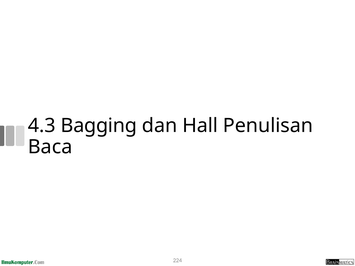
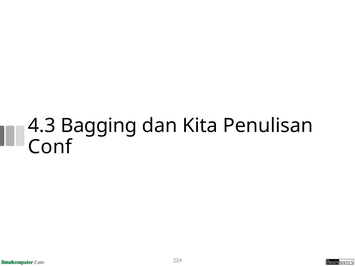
Hall: Hall -> Kita (200, 126)
Baca: Baca -> Conf (50, 147)
